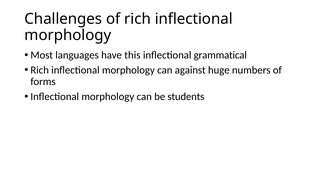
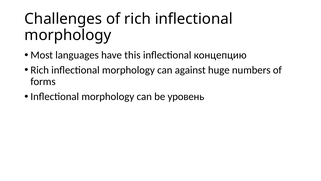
grammatical: grammatical -> концепцию (220, 55)
students: students -> уровень (186, 96)
